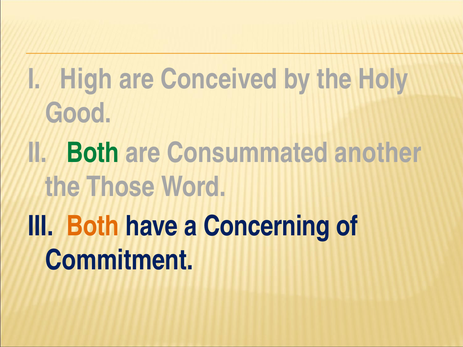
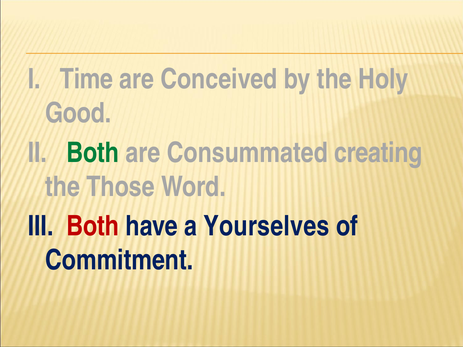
High: High -> Time (86, 79)
another: another -> creating (378, 153)
Both colour: orange -> red (93, 226)
Concerning: Concerning -> Yourselves (266, 226)
